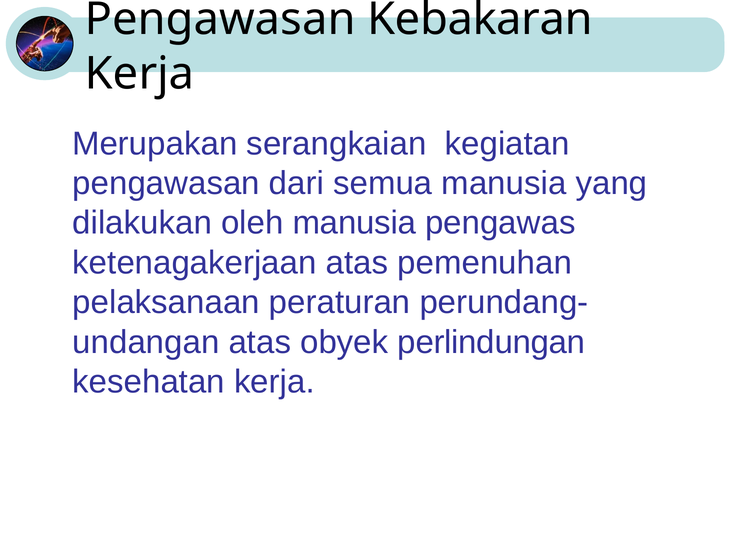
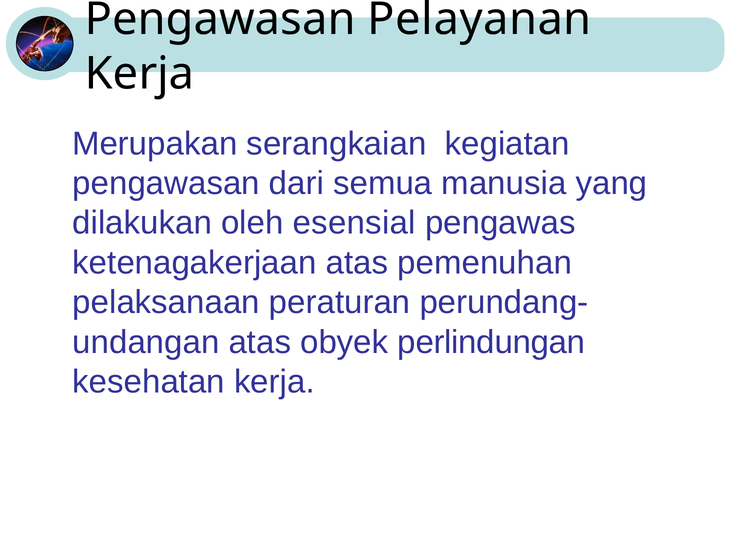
Kebakaran: Kebakaran -> Pelayanan (480, 19)
oleh manusia: manusia -> esensial (354, 223)
